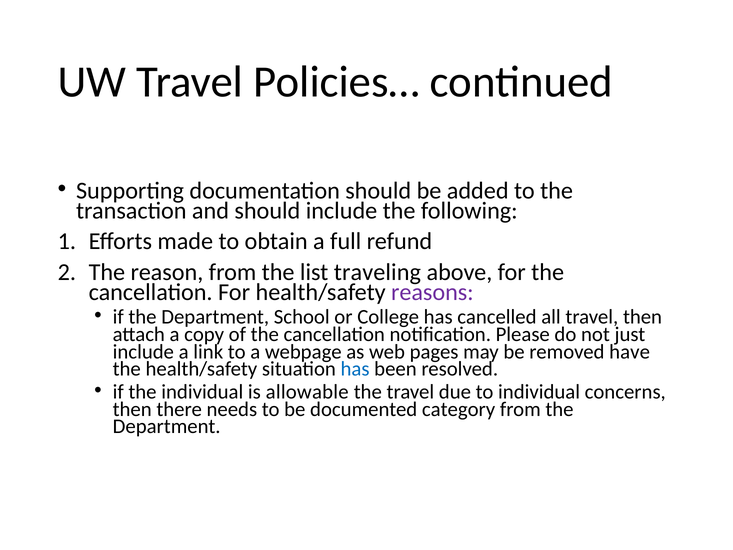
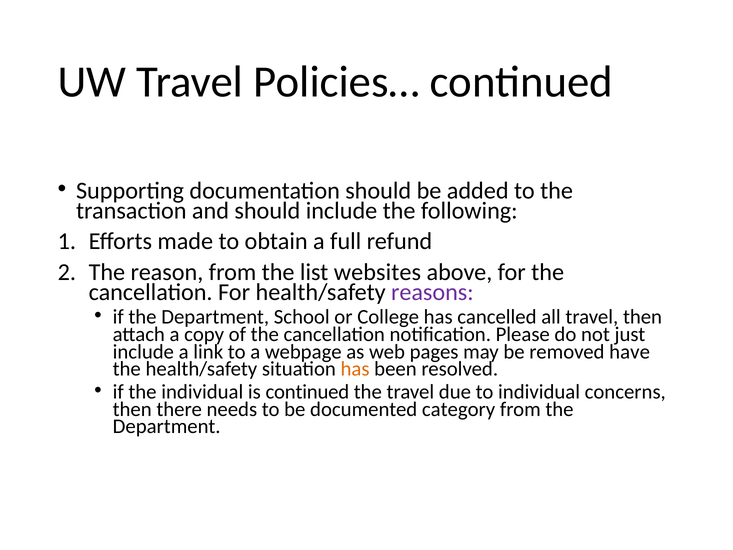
traveling: traveling -> websites (377, 272)
has colour: blue -> orange (355, 369)
is allowable: allowable -> continued (307, 392)
